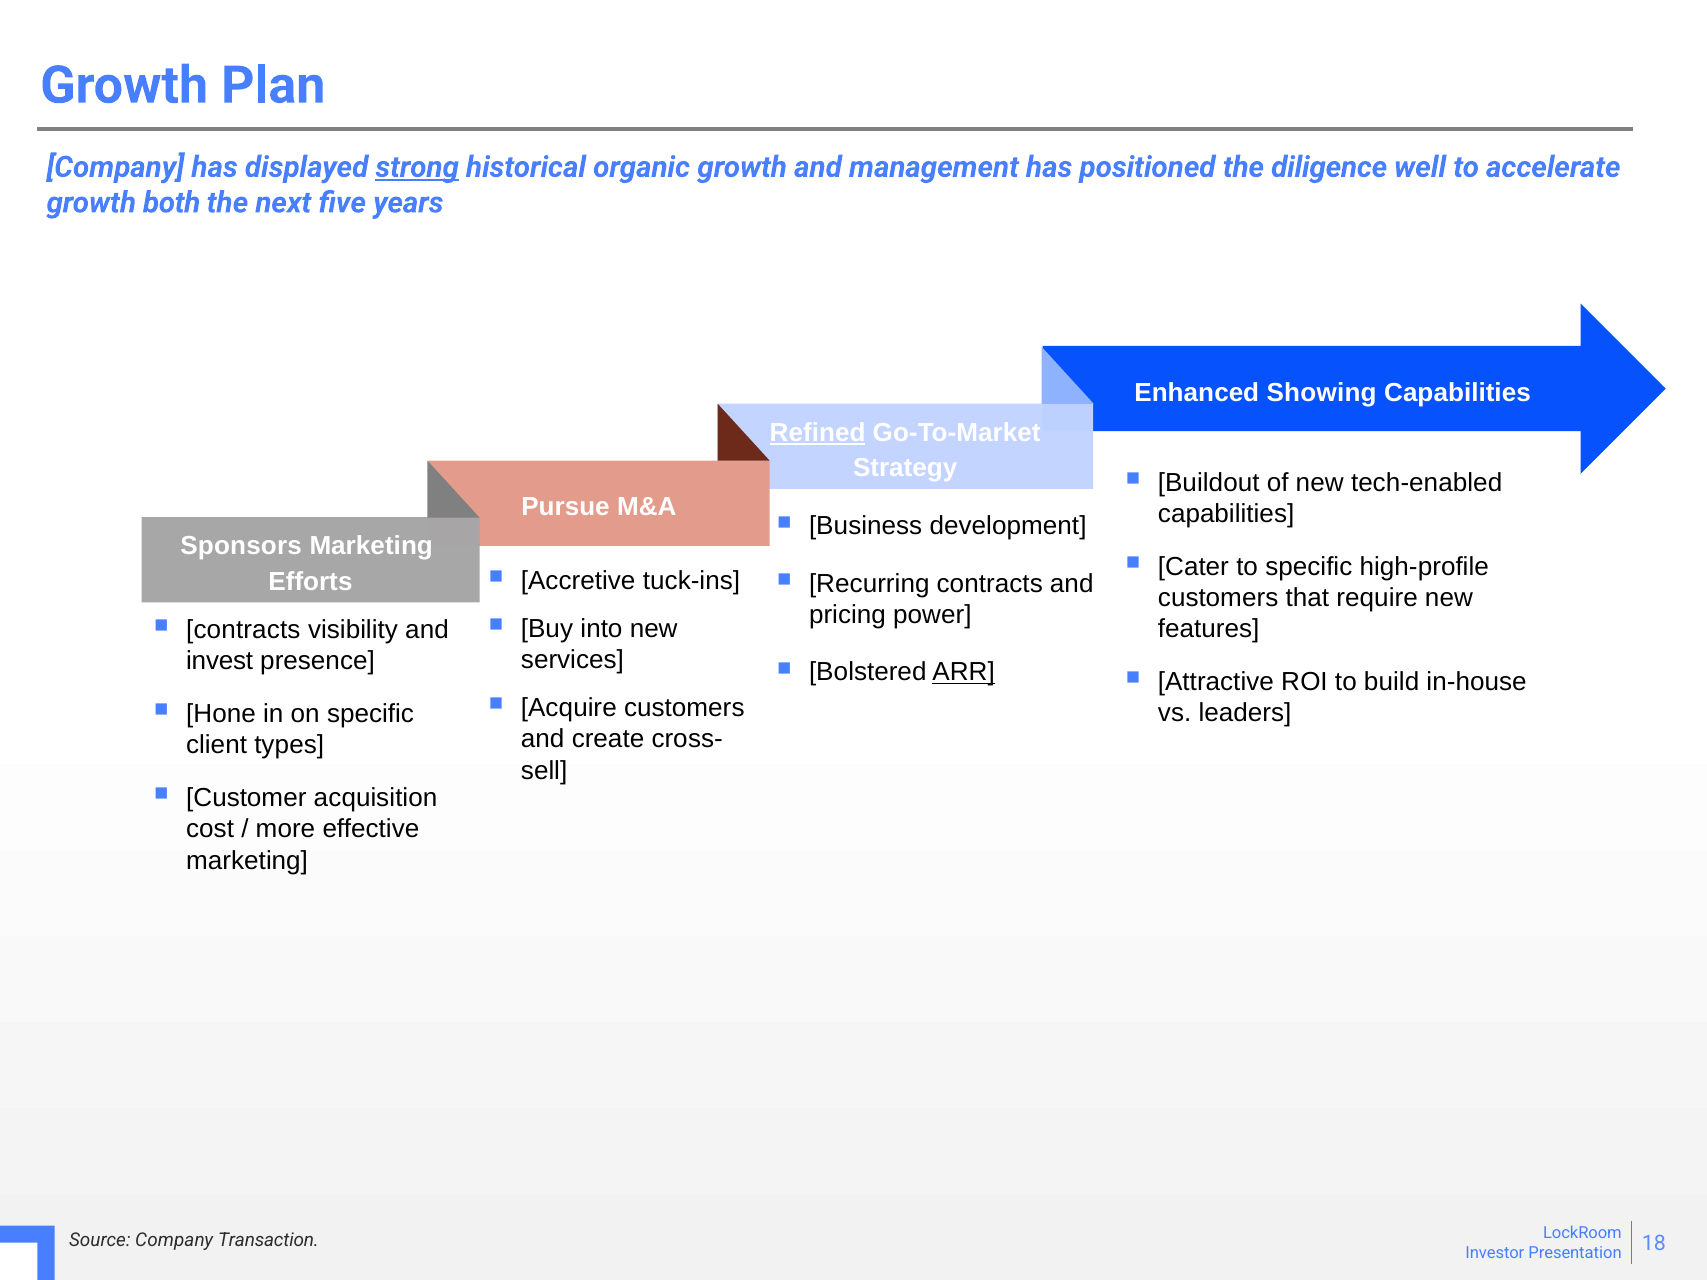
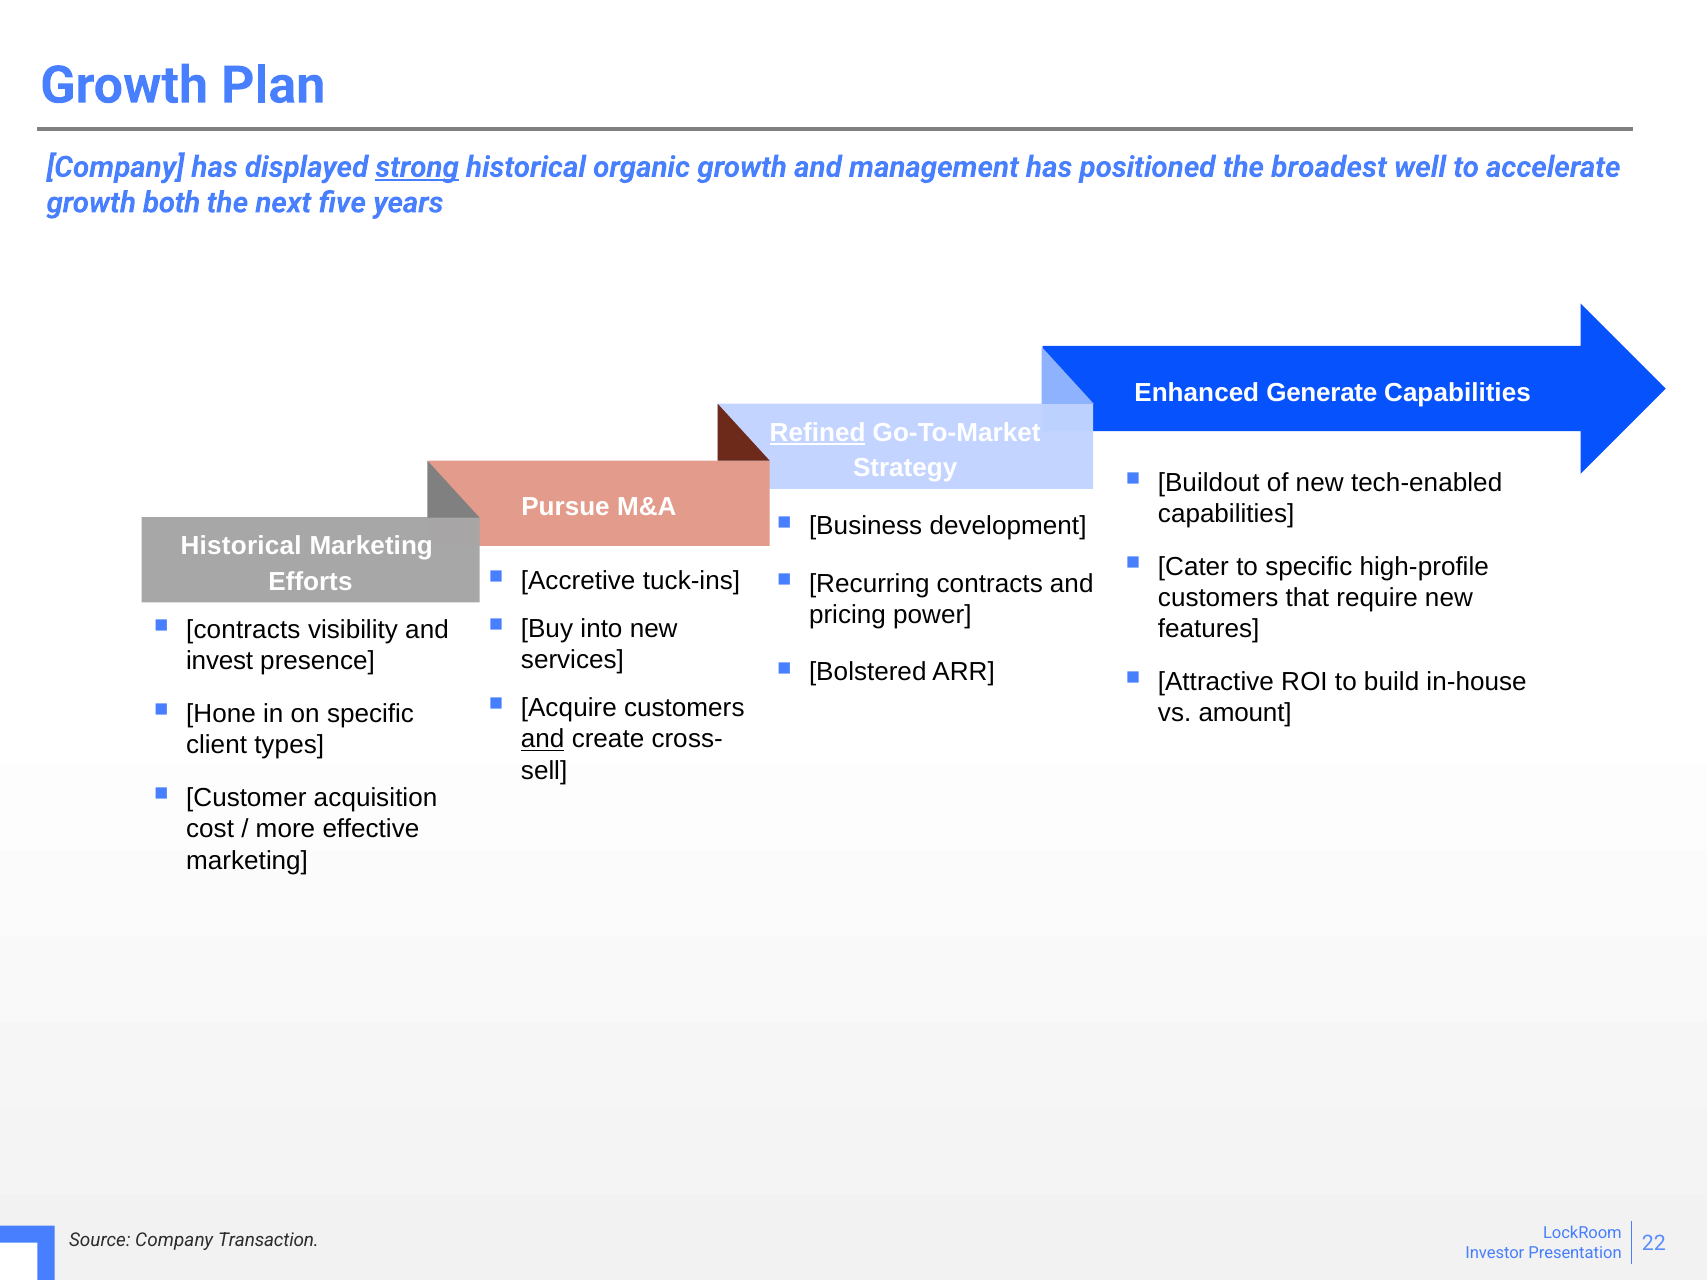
diligence: diligence -> broadest (1329, 167)
Showing: Showing -> Generate (1322, 393)
Sponsors: Sponsors -> Historical (241, 546)
ARR underline: present -> none (964, 672)
leaders: leaders -> amount (1245, 713)
and underline: none -> present (543, 739)
18: 18 -> 22 (1654, 1244)
